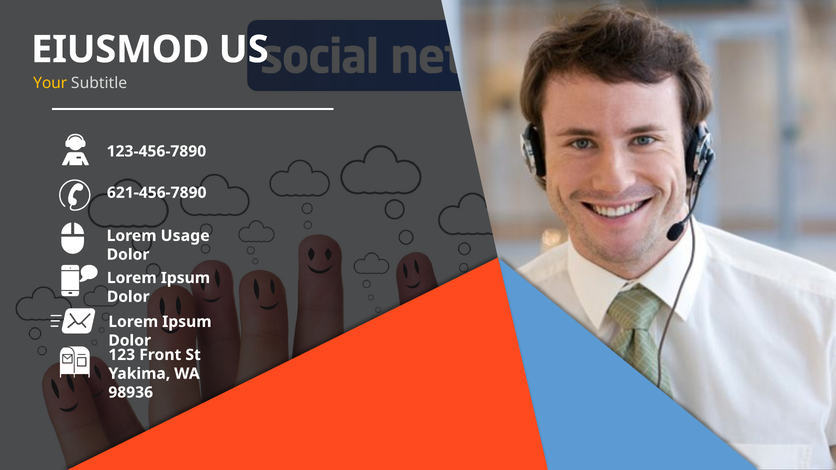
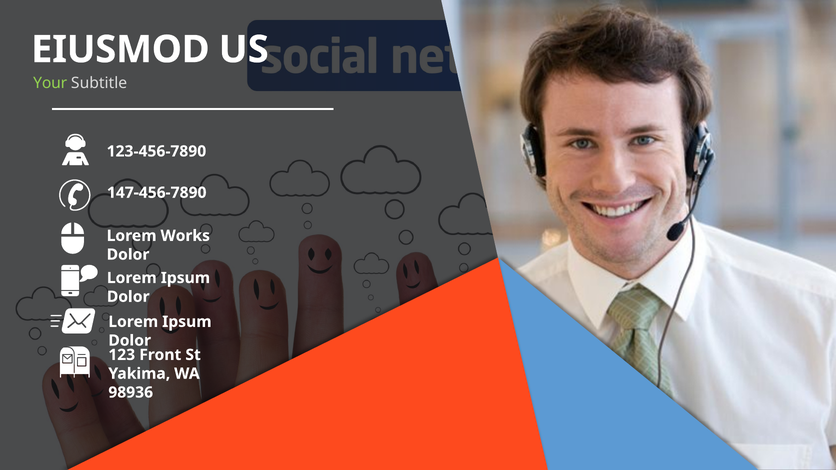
Your colour: yellow -> light green (50, 83)
621-456-7890: 621-456-7890 -> 147-456-7890 (157, 193)
Usage: Usage -> Works (185, 236)
